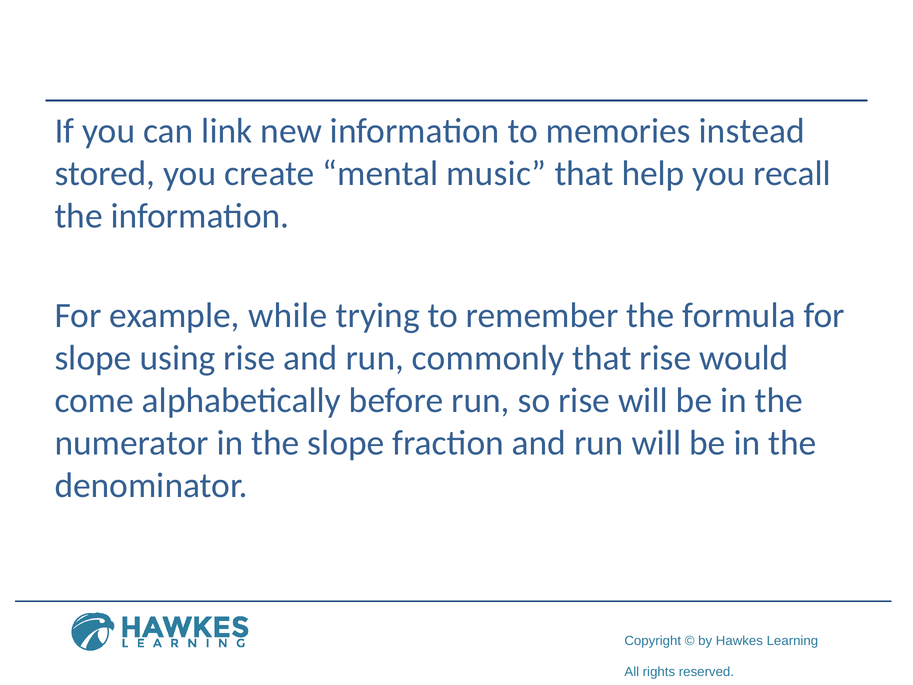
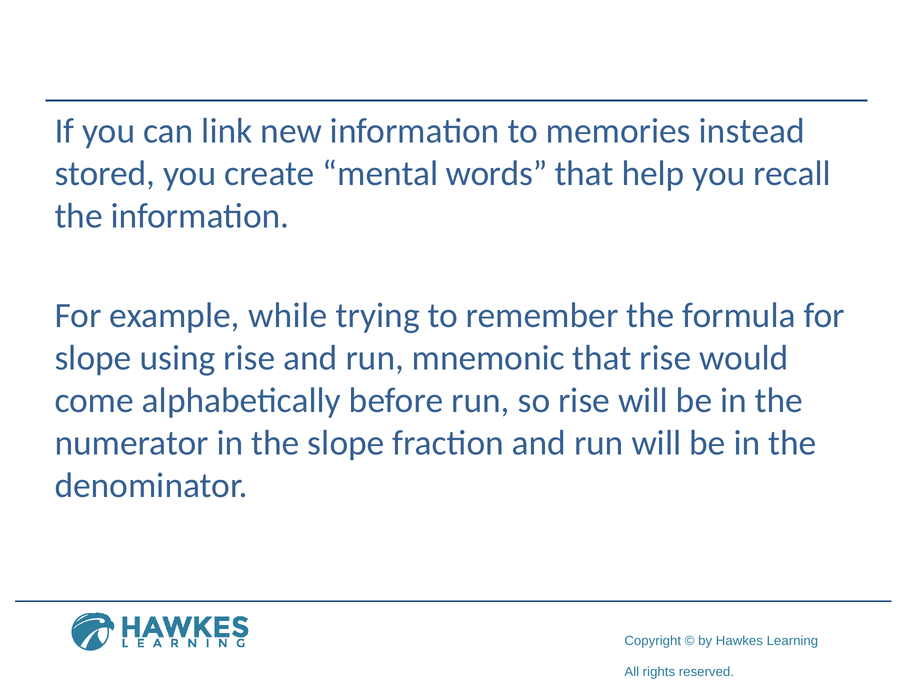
music: music -> words (497, 174)
commonly: commonly -> mnemonic (488, 358)
